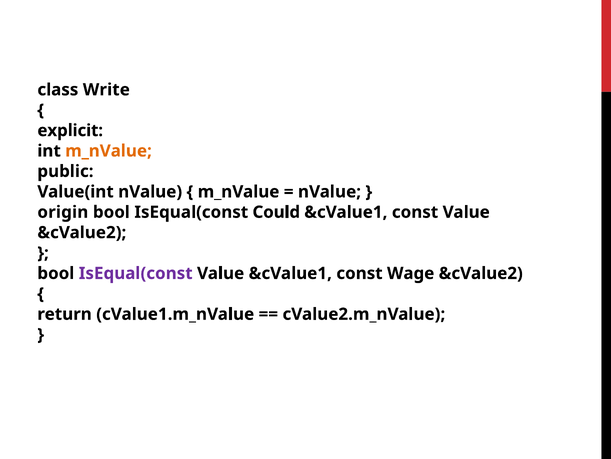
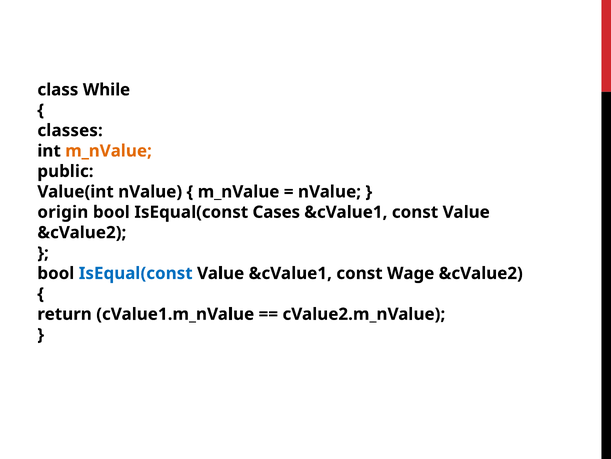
Write: Write -> While (106, 90)
explicit: explicit -> classes (70, 130)
Could: Could -> Cases (276, 212)
IsEqual(const colour: purple -> blue (136, 273)
